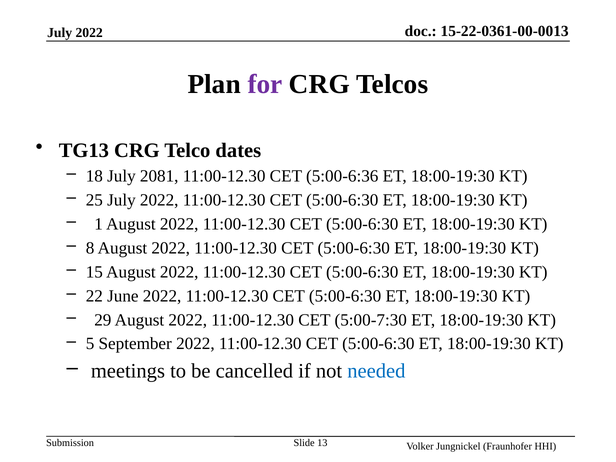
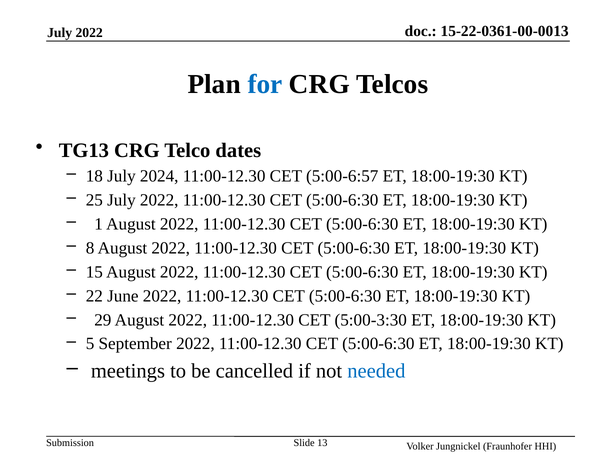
for colour: purple -> blue (265, 84)
2081: 2081 -> 2024 (159, 176)
5:00-6:36: 5:00-6:36 -> 5:00-6:57 (342, 176)
5:00-7:30: 5:00-7:30 -> 5:00-3:30 (371, 320)
